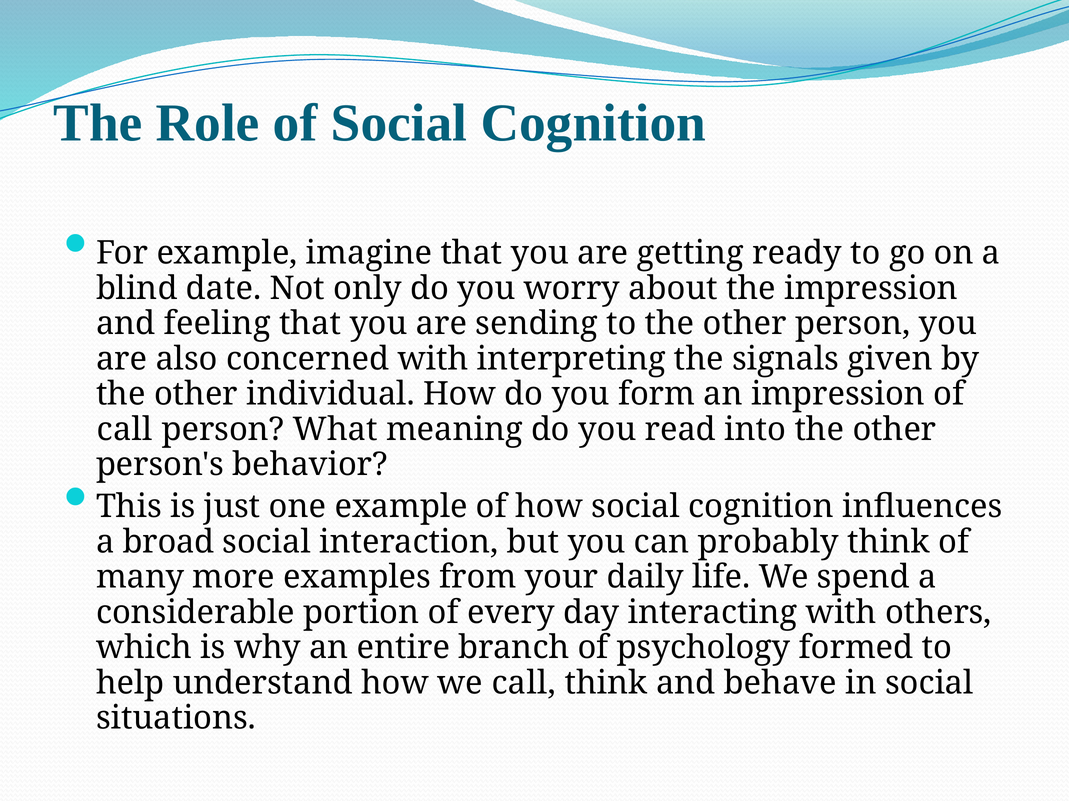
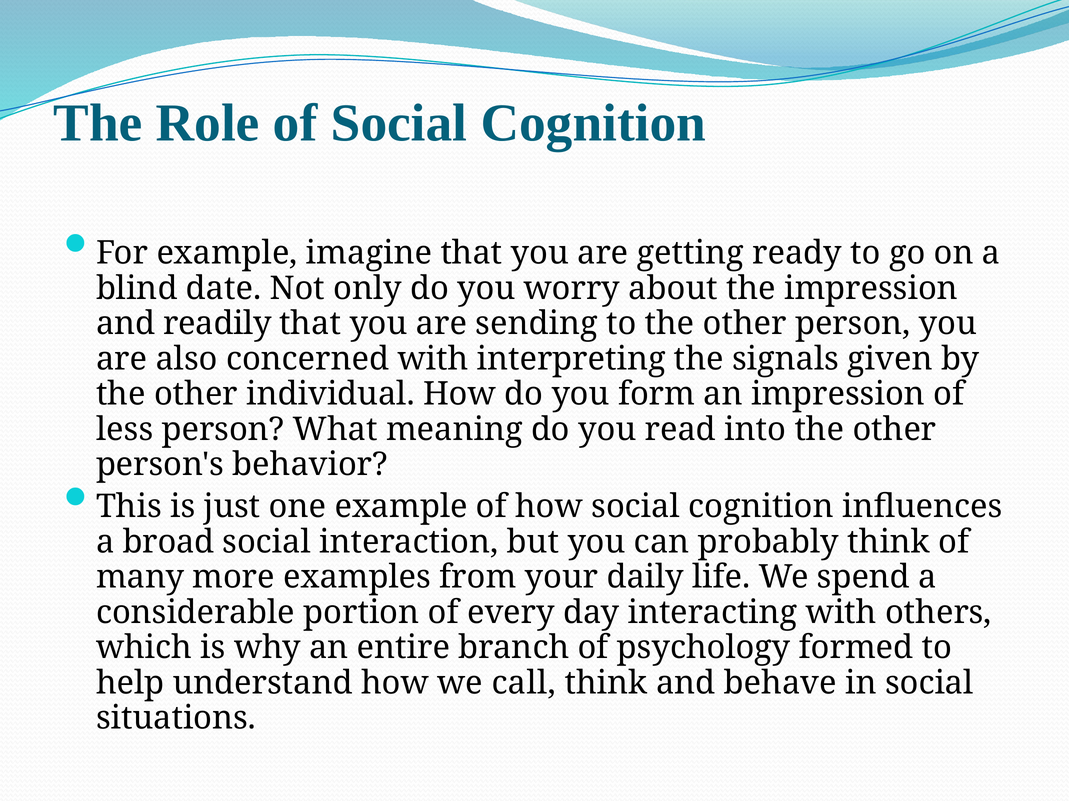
feeling: feeling -> readily (217, 324)
call: call -> less (125, 430)
